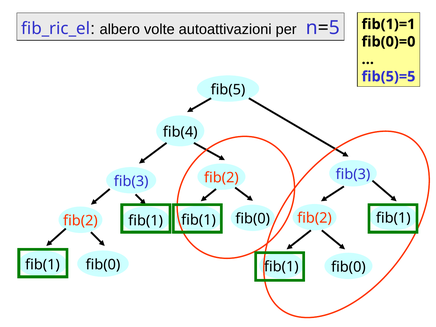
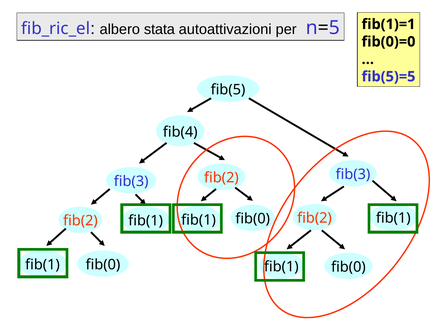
volte: volte -> stata (159, 30)
